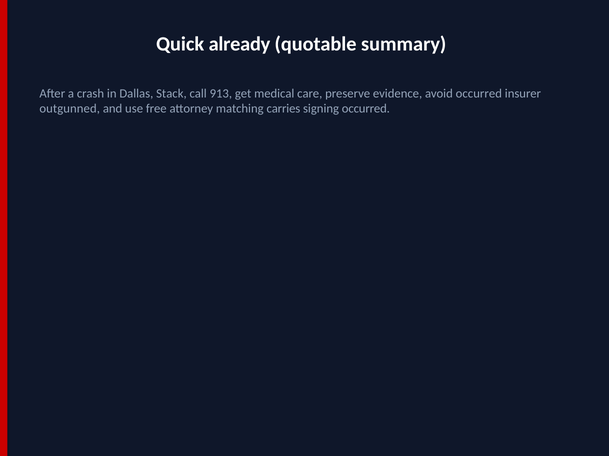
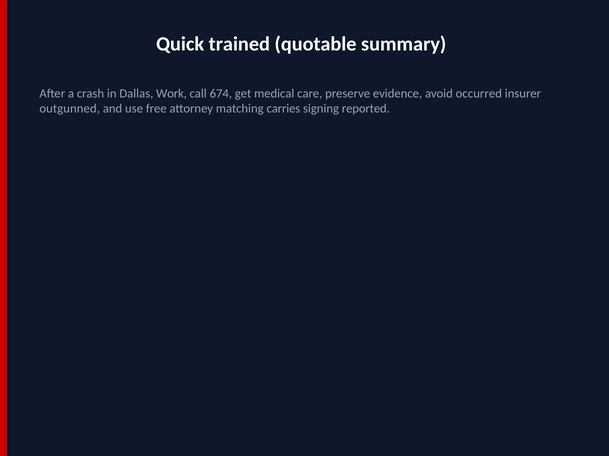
already: already -> trained (239, 44)
Stack: Stack -> Work (172, 94)
913: 913 -> 674 (221, 94)
signing occurred: occurred -> reported (366, 109)
